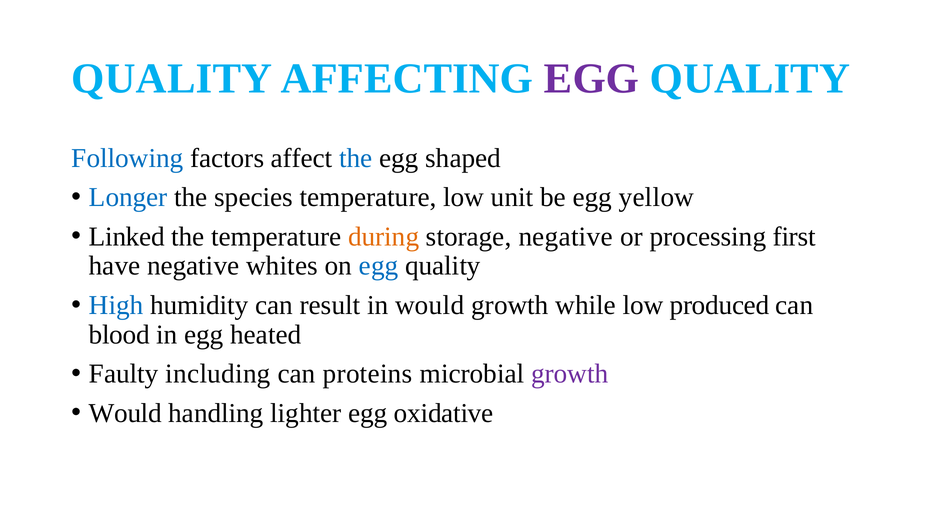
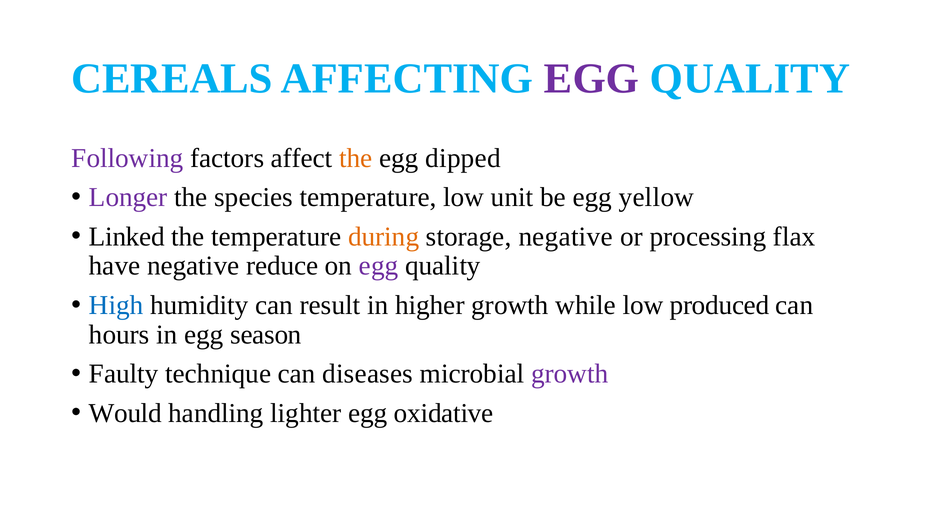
QUALITY: QUALITY -> CEREALS (172, 79)
Following colour: blue -> purple (127, 158)
the colour: blue -> orange (356, 158)
shaped: shaped -> dipped (463, 158)
Longer colour: blue -> purple (128, 197)
first: first -> flax (794, 237)
whites: whites -> reduce (282, 266)
egg colour: blue -> purple (379, 266)
in would: would -> higher (430, 305)
blood: blood -> hours (119, 335)
heated: heated -> season (266, 335)
including: including -> technique (218, 374)
proteins: proteins -> diseases (368, 374)
